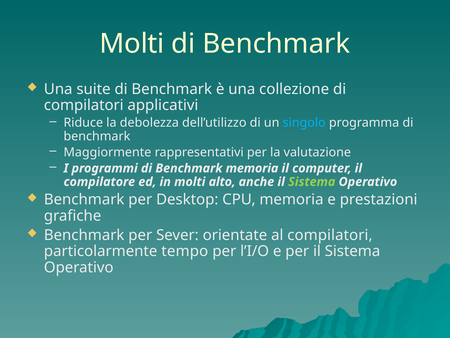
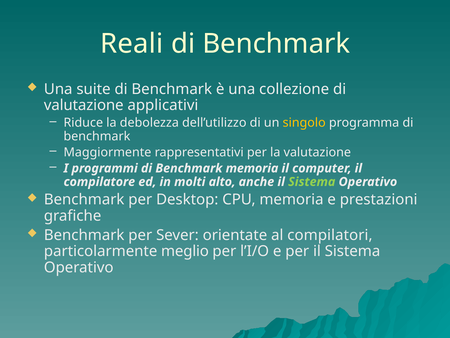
Molti: Molti -> Reali (132, 44)
compilatori: compilatori -> valutazione (84, 105)
singolo colour: light blue -> yellow (304, 123)
tempo: tempo -> meglio (185, 251)
